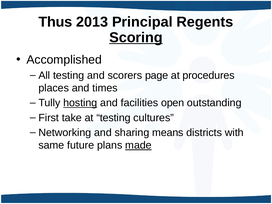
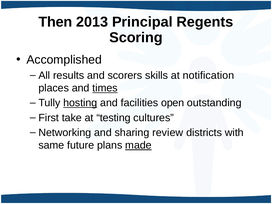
Thus: Thus -> Then (55, 22)
Scoring underline: present -> none (136, 37)
All testing: testing -> results (69, 75)
page: page -> skills (157, 75)
procedures: procedures -> notification (208, 75)
times underline: none -> present (105, 88)
means: means -> review (168, 133)
